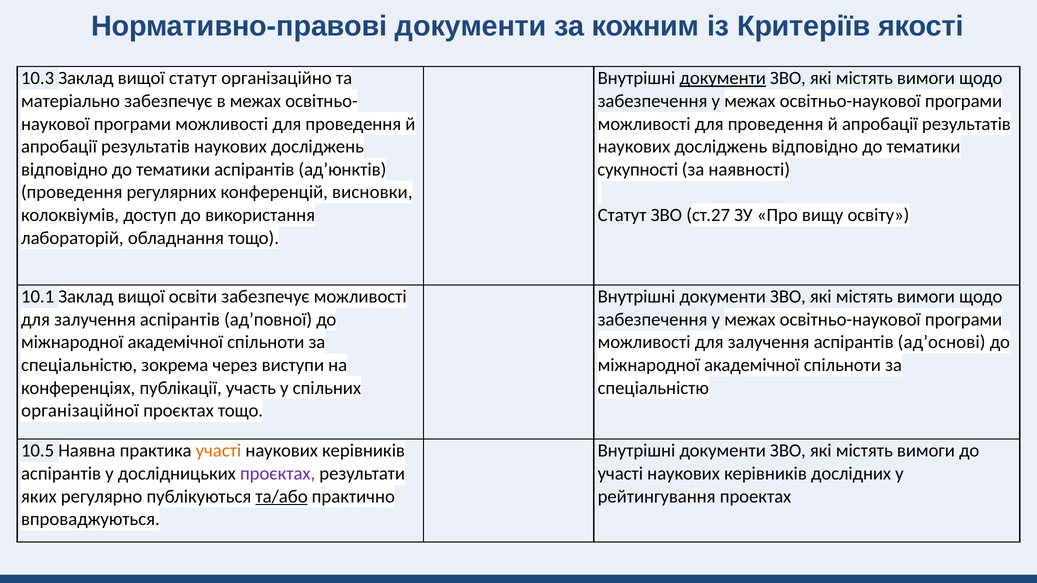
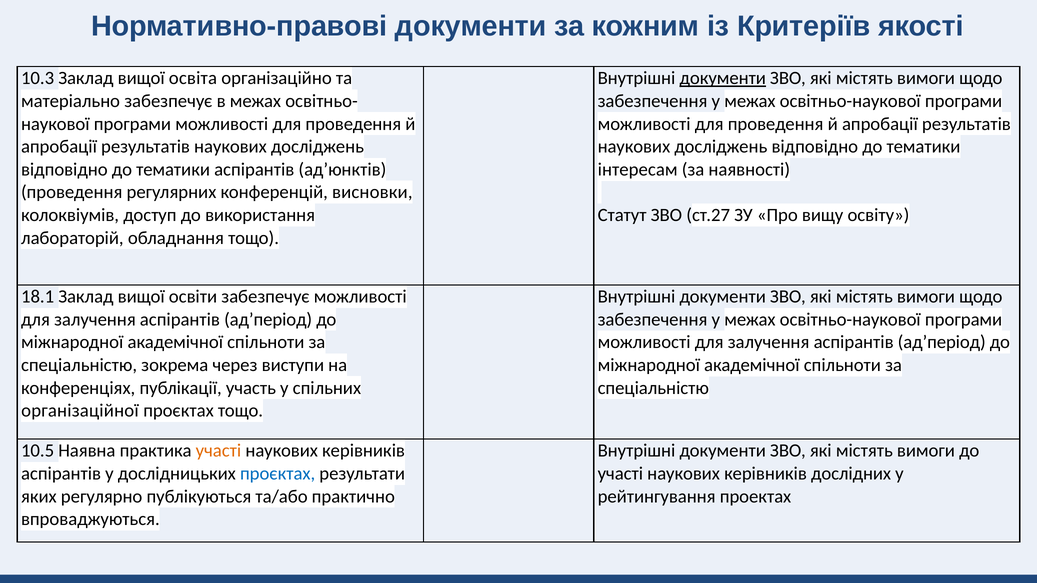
вищої статут: статут -> освіта (193, 78)
сукупності: сукупності -> інтересам (638, 170)
10.1: 10.1 -> 18.1 (38, 297)
ад’повної: ад’повної -> ад’період (268, 320)
ад’основі: ад’основі -> ад’період (942, 342)
проєктах colour: purple -> blue (278, 474)
та/або underline: present -> none (282, 497)
